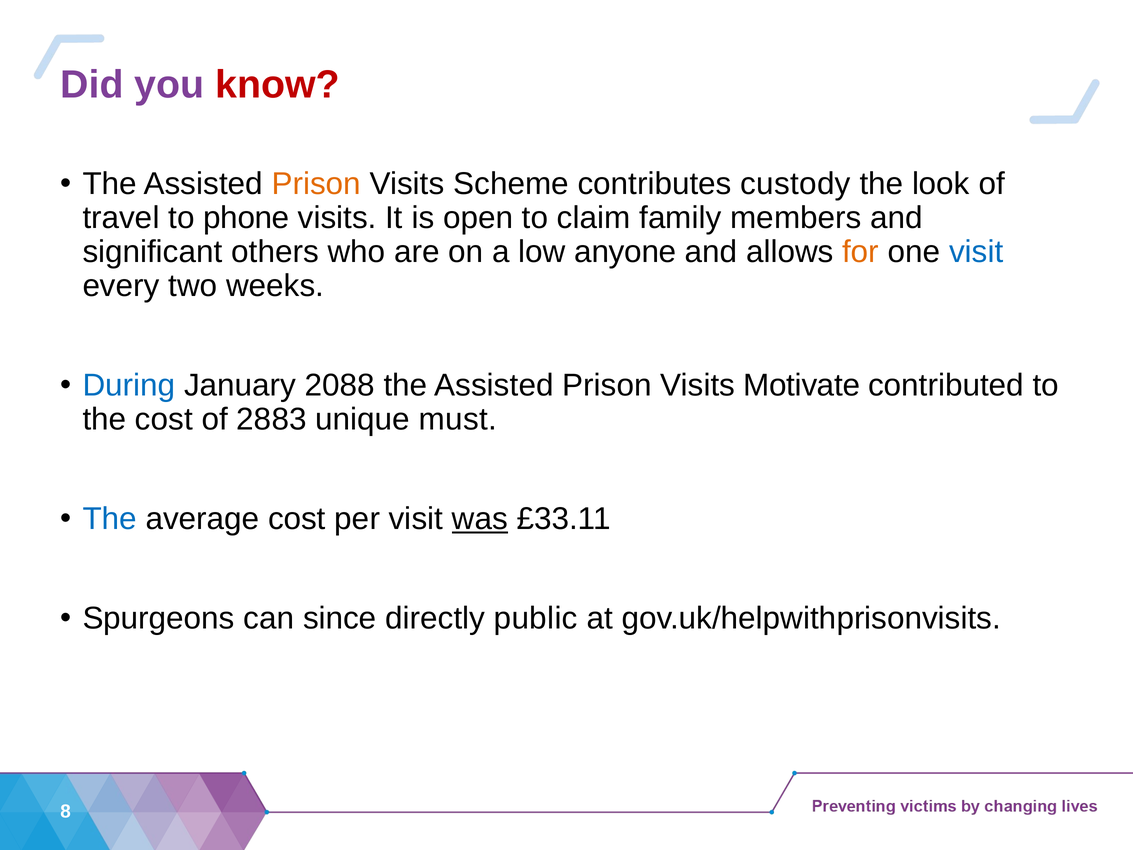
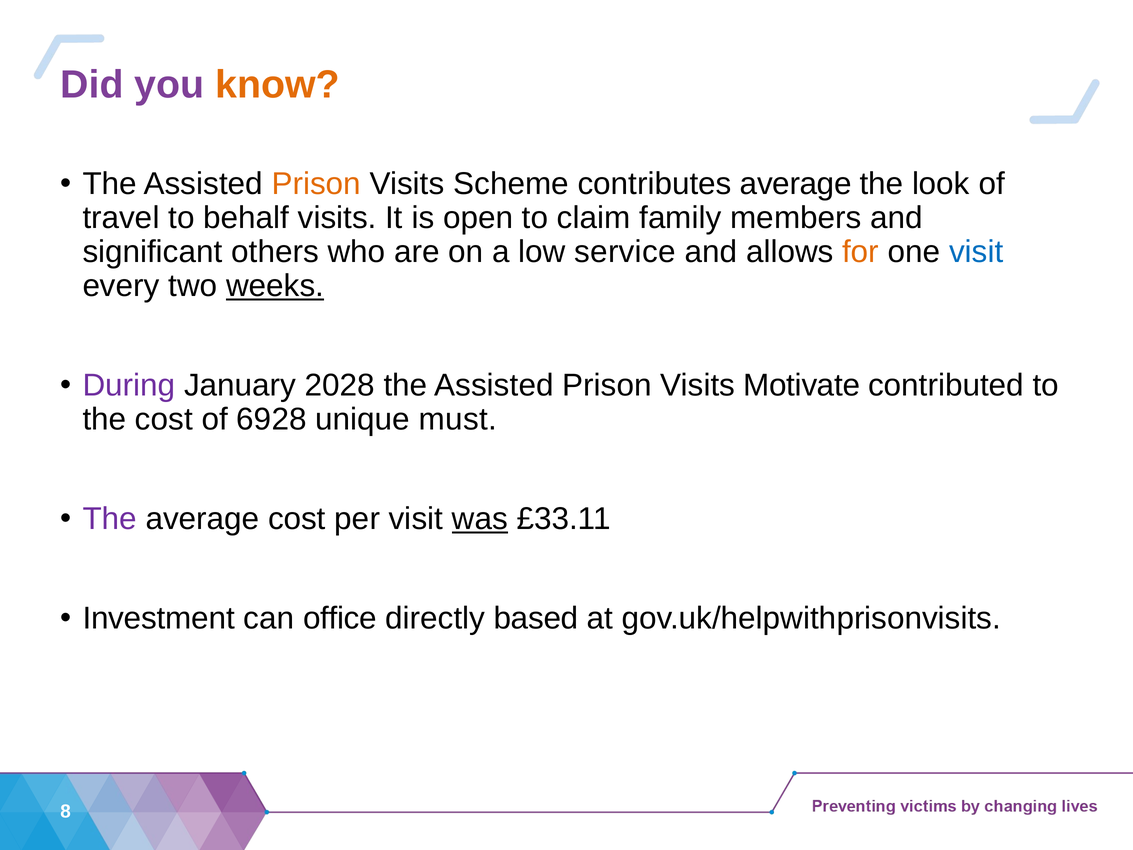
know colour: red -> orange (277, 85)
contributes custody: custody -> average (796, 184)
phone: phone -> behalf (246, 218)
anyone: anyone -> service (625, 252)
weeks underline: none -> present (275, 286)
During colour: blue -> purple (129, 385)
2088: 2088 -> 2028 (340, 385)
2883: 2883 -> 6928 (272, 419)
The colour: blue -> purple (110, 519)
Spurgeons: Spurgeons -> Investment (159, 618)
since: since -> office (340, 618)
public: public -> based (536, 618)
